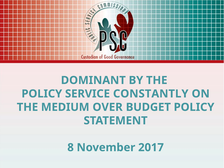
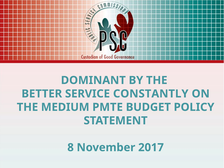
POLICY: POLICY -> BETTER (42, 94)
OVER: OVER -> PMTE (108, 107)
